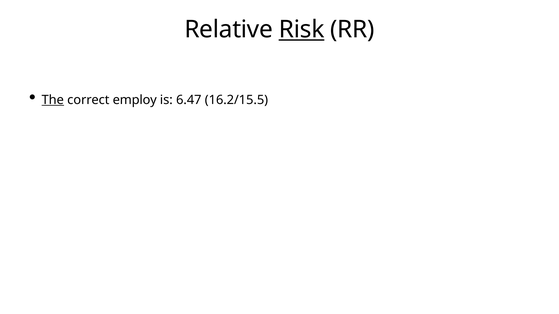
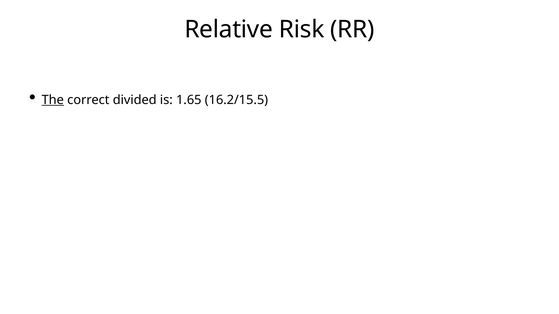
Risk underline: present -> none (302, 30)
employ: employ -> divided (135, 100)
6.47: 6.47 -> 1.65 (189, 100)
